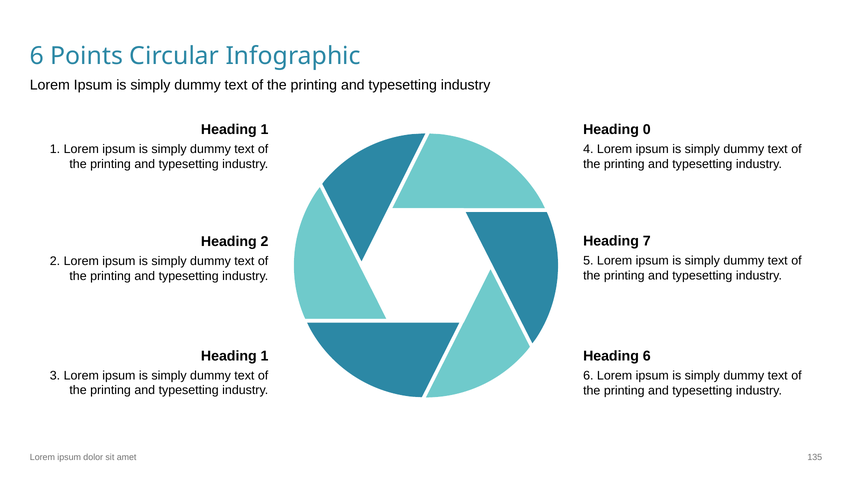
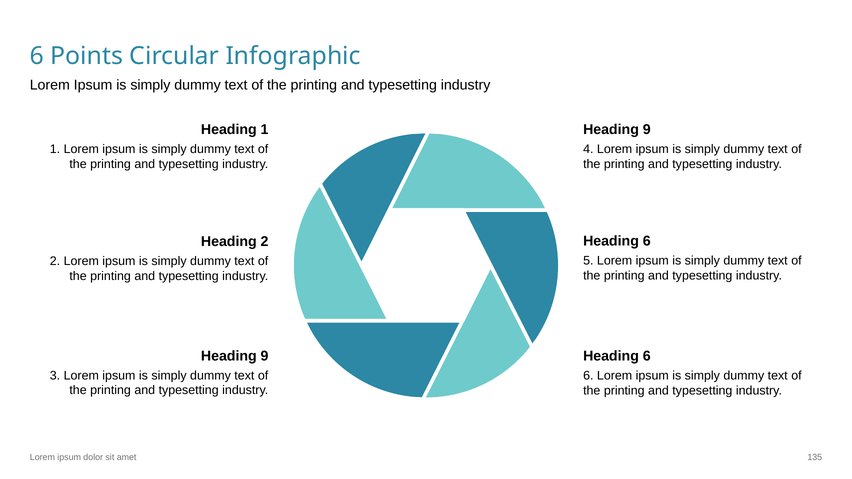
0: 0 -> 9 (647, 130)
7: 7 -> 6 (647, 241)
1: 1 -> 9 (265, 356)
